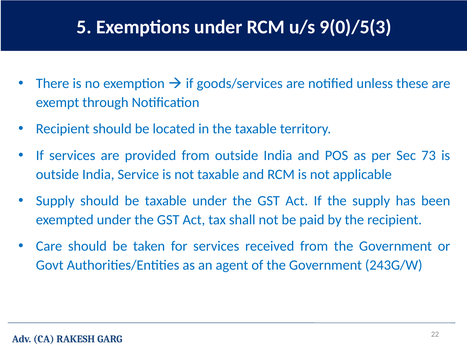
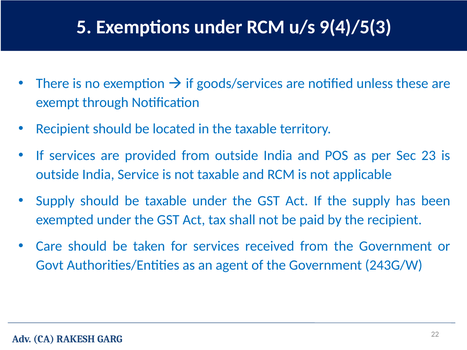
9(0)/5(3: 9(0)/5(3 -> 9(4)/5(3 (356, 27)
73: 73 -> 23 (429, 156)
